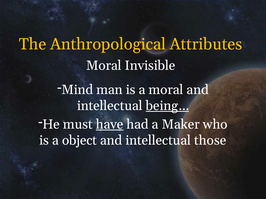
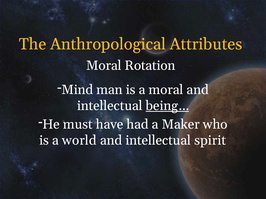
Invisible: Invisible -> Rotation (150, 66)
have underline: present -> none (110, 125)
object: object -> world (79, 141)
those: those -> spirit (210, 141)
